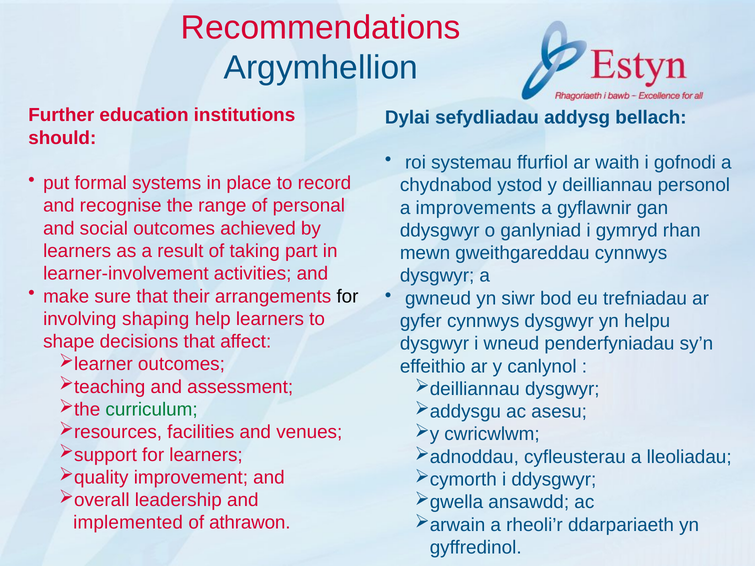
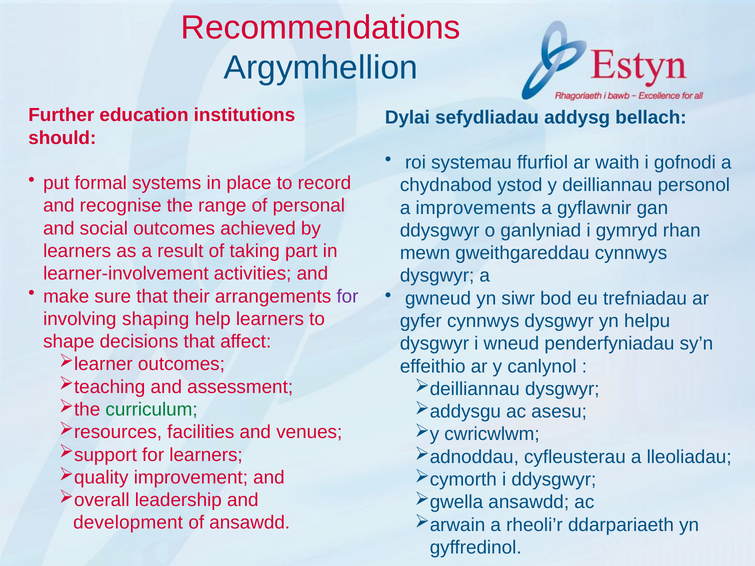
for colour: black -> purple (348, 296)
implemented: implemented -> development (128, 523)
of athrawon: athrawon -> ansawdd (250, 523)
